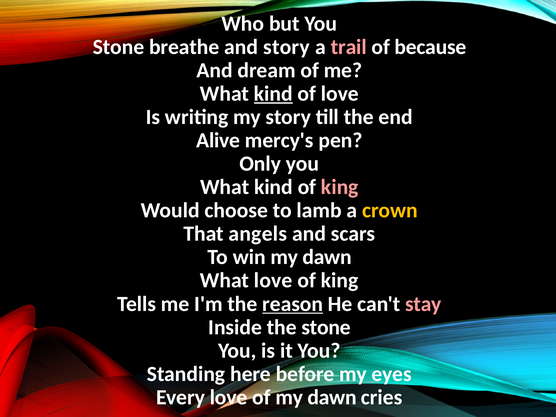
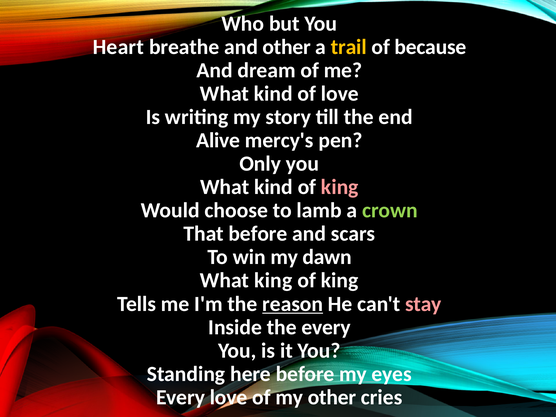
Stone: Stone -> Heart (118, 47)
and story: story -> other (287, 47)
trail colour: pink -> yellow (349, 47)
kind underline: present -> none (273, 94)
crown colour: yellow -> light green (390, 210)
That angels: angels -> before (258, 234)
What love: love -> king (273, 281)
the stone: stone -> every (326, 327)
of my dawn: dawn -> other (332, 397)
